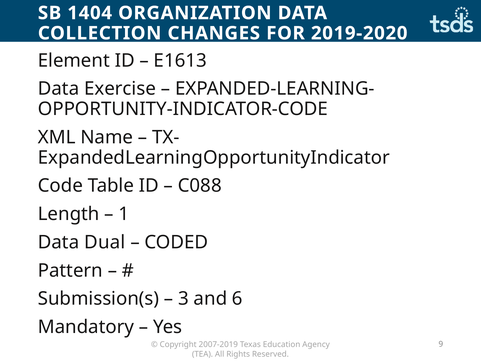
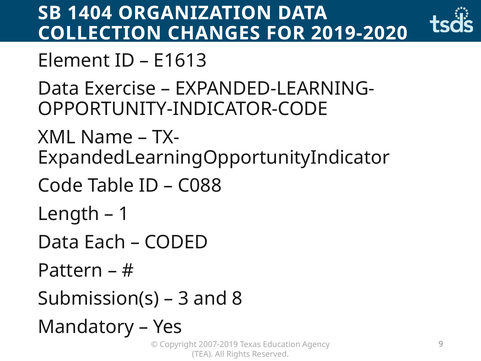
Dual: Dual -> Each (105, 242)
6: 6 -> 8 (237, 299)
